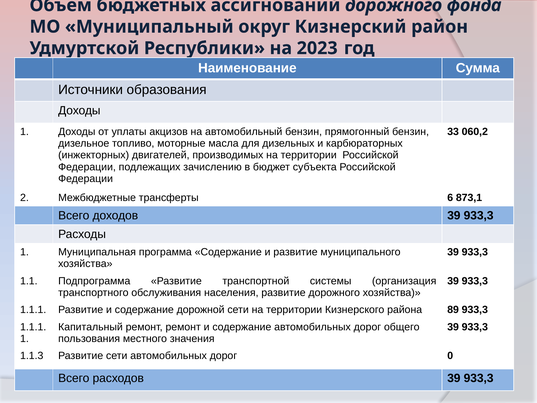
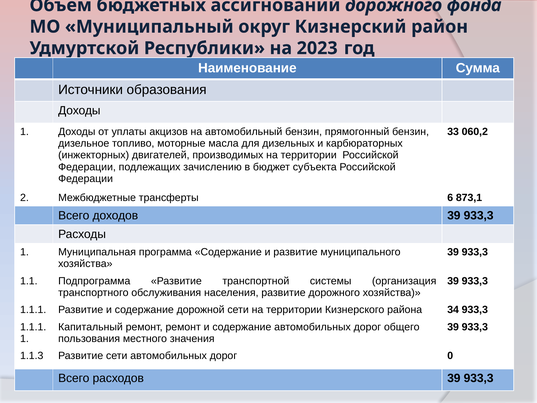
89: 89 -> 34 (453, 310)
